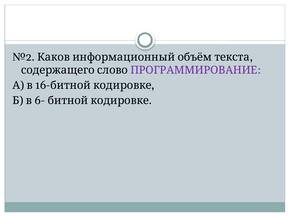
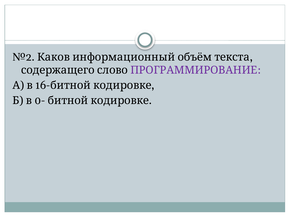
6-: 6- -> 0- (40, 101)
